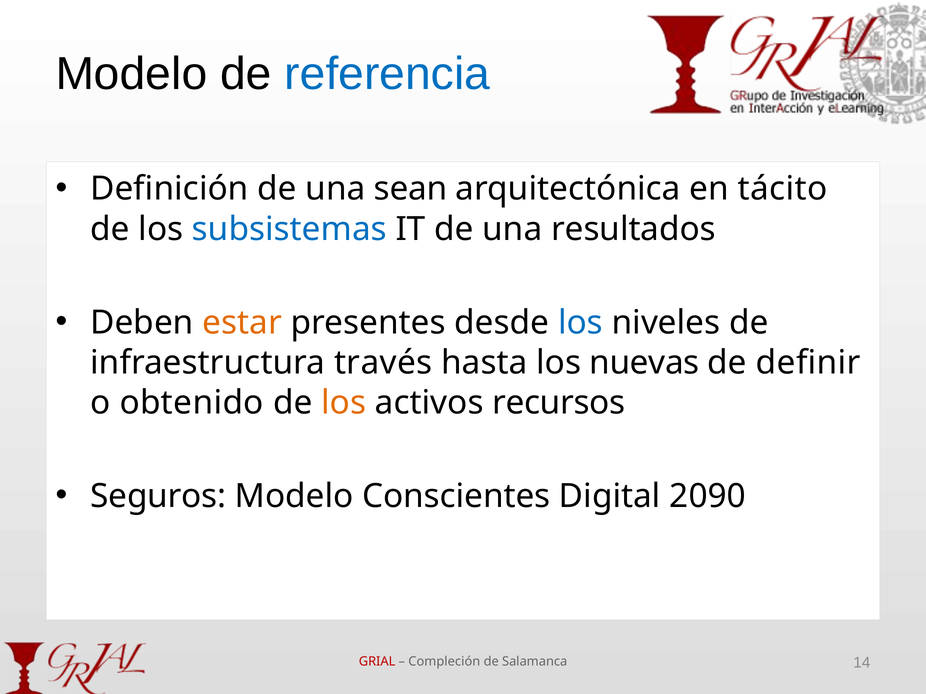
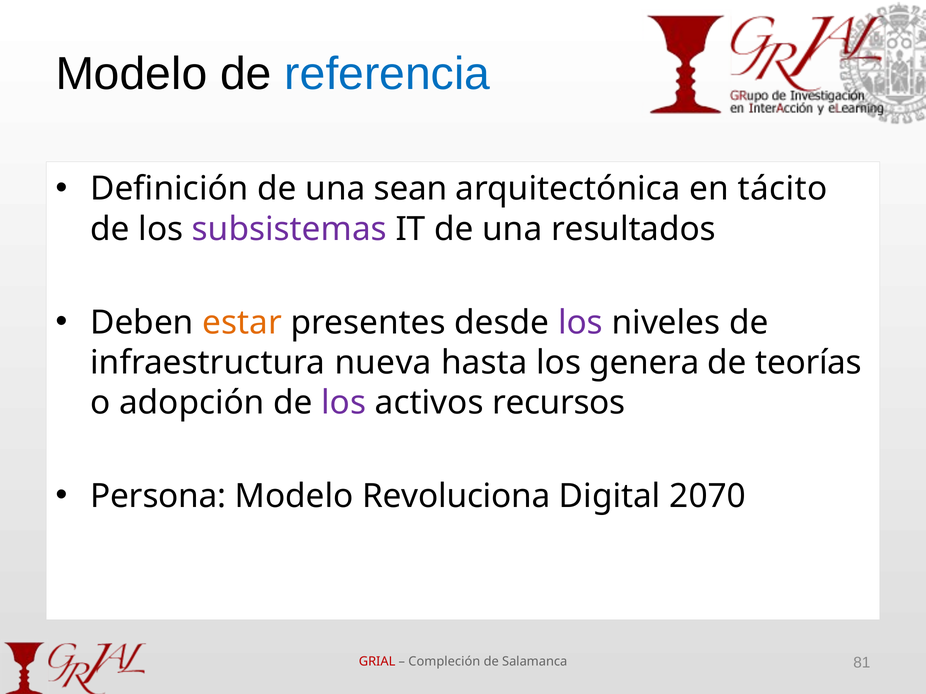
subsistemas colour: blue -> purple (289, 229)
los colour: blue -> purple (581, 323)
través: través -> nueva (383, 363)
nuevas: nuevas -> genera (644, 363)
definir: definir -> teorías (809, 363)
obtenido: obtenido -> adopción (192, 403)
los colour: orange -> purple (344, 403)
Seguros: Seguros -> Persona (158, 496)
Conscientes: Conscientes -> Revoluciona (456, 496)
2090: 2090 -> 2070 (708, 496)
14: 14 -> 81 (862, 663)
